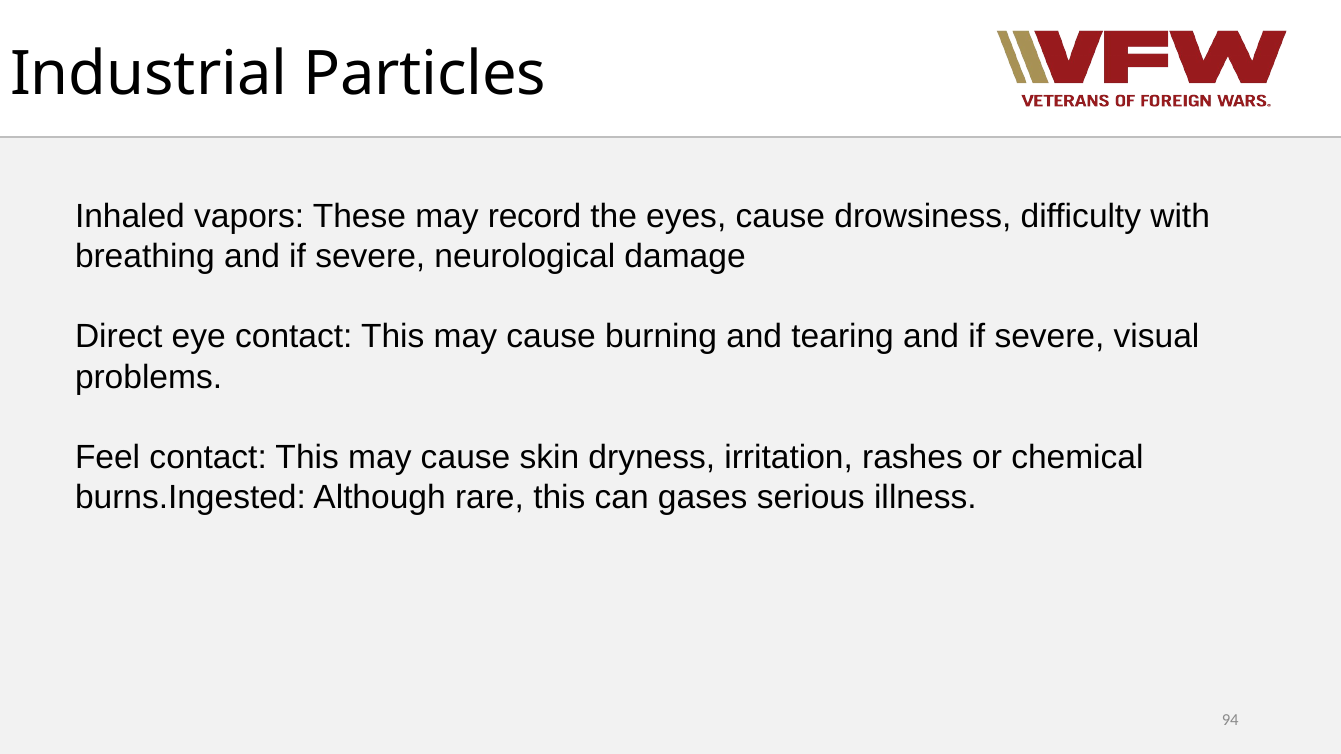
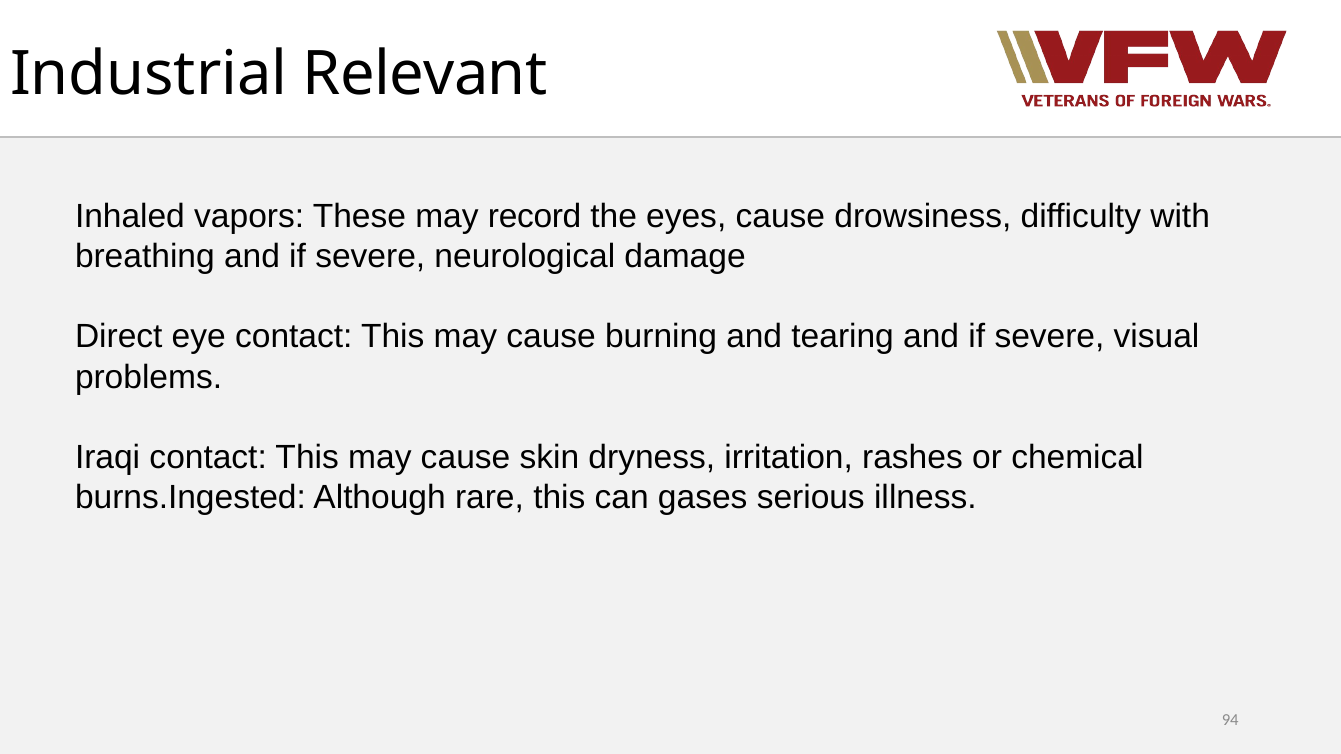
Particles: Particles -> Relevant (425, 75)
Feel: Feel -> Iraqi (108, 458)
